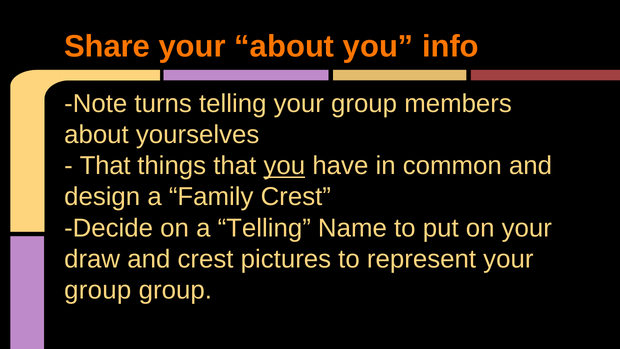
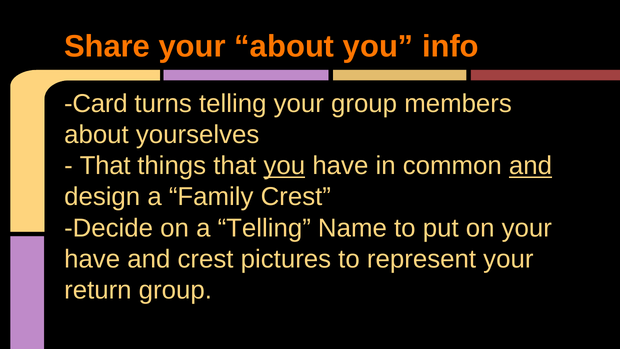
Note: Note -> Card (96, 104)
and underline: none -> present (530, 166)
draw: draw -> have (92, 259)
group: group -> return (98, 290)
